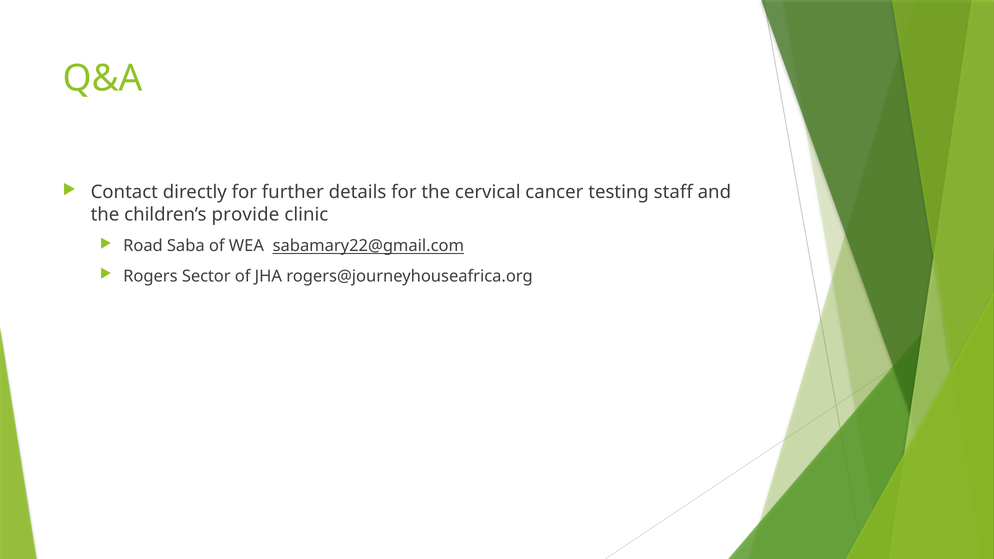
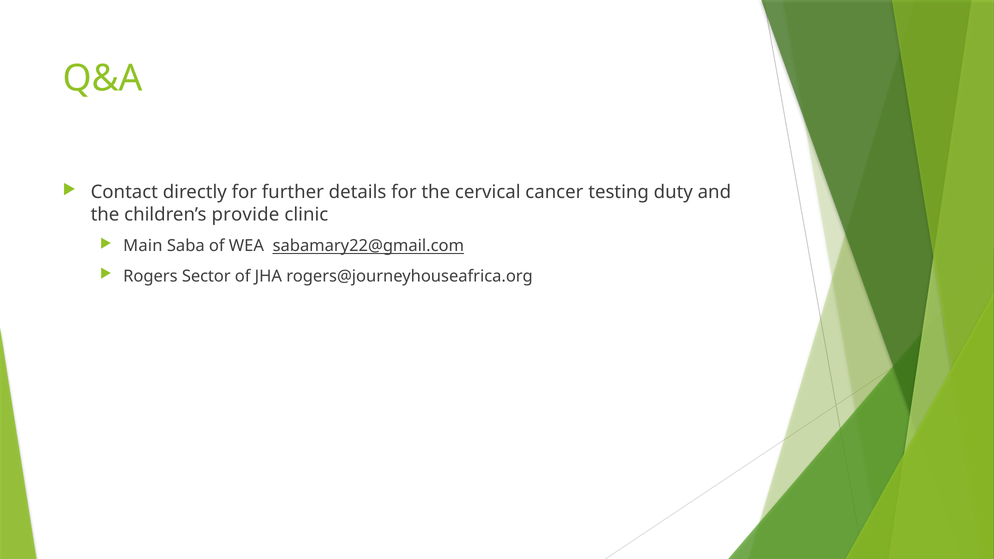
staff: staff -> duty (673, 192)
Road: Road -> Main (143, 246)
